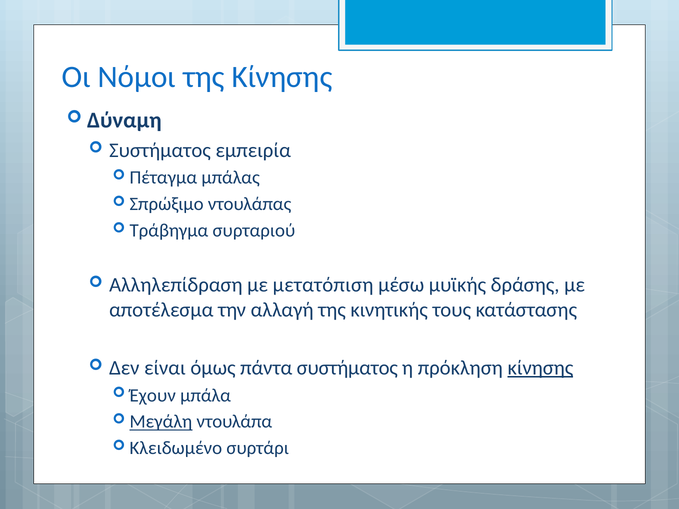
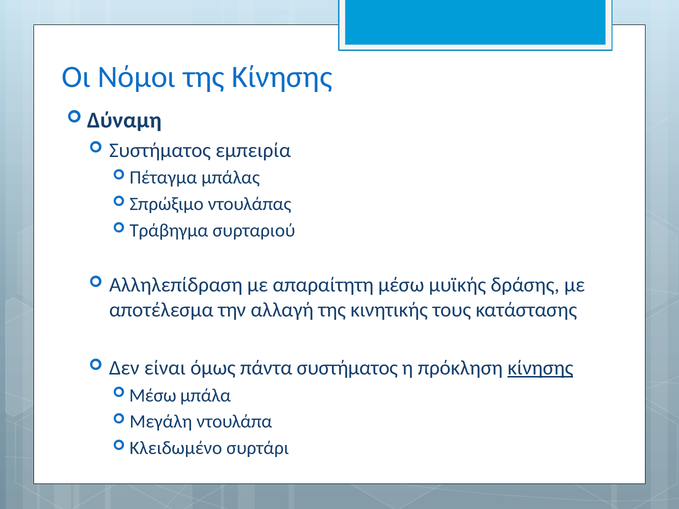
μετατόπιση: μετατόπιση -> απαραίτητη (323, 285)
Έχουν: Έχουν -> Μέσω (153, 395)
Μεγάλη underline: present -> none (161, 422)
